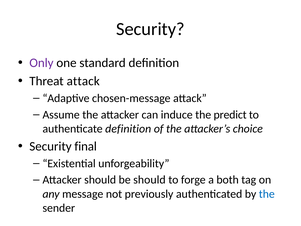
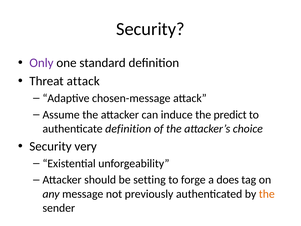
final: final -> very (86, 146)
be should: should -> setting (150, 180)
both: both -> does (228, 180)
the colour: blue -> orange (267, 194)
